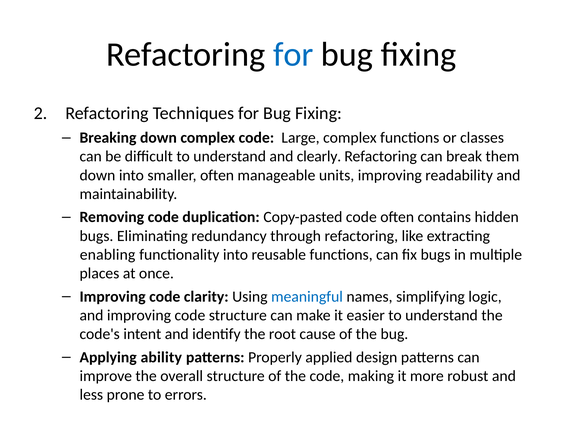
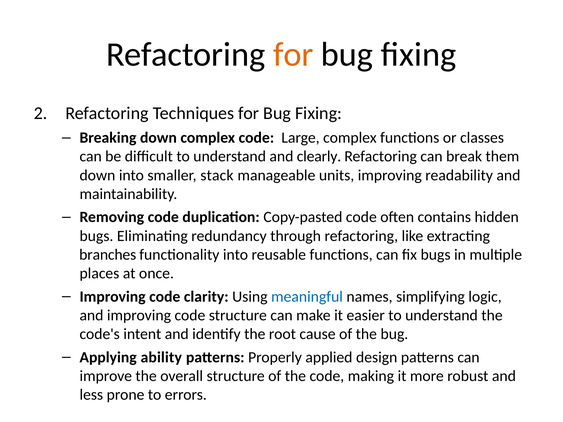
for colour: blue -> orange (293, 55)
smaller often: often -> stack (217, 175)
enabling: enabling -> branches (108, 255)
